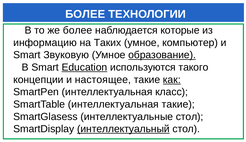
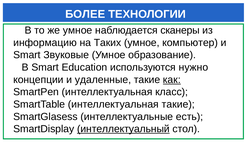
же более: более -> умное (78, 30)
которые: которые -> сканеры (180, 30)
Звуковую: Звуковую -> Звуковые (66, 55)
образование underline: present -> none (162, 55)
Education underline: present -> none (84, 67)
такого: такого -> нужно (193, 67)
настоящее: настоящее -> удаленные (103, 80)
интеллектуальные стол: стол -> есть (190, 117)
